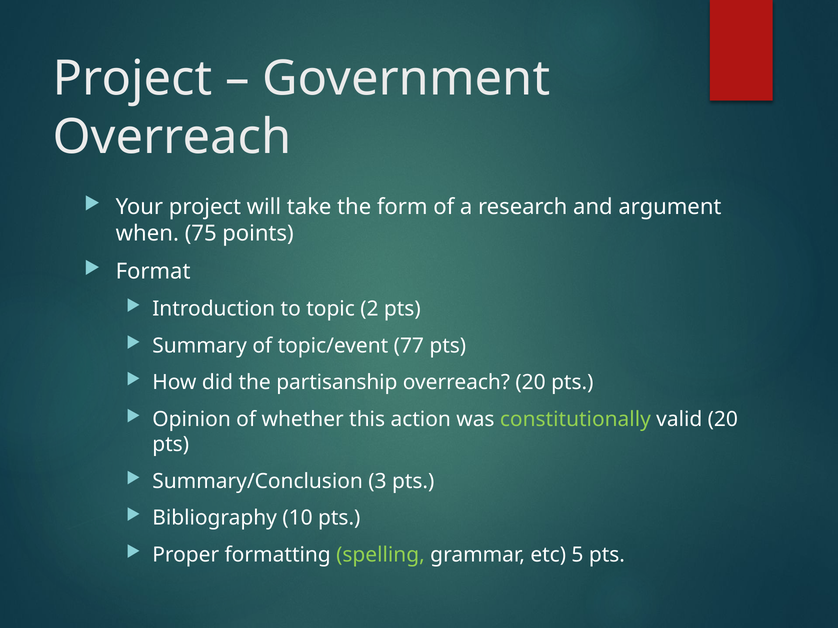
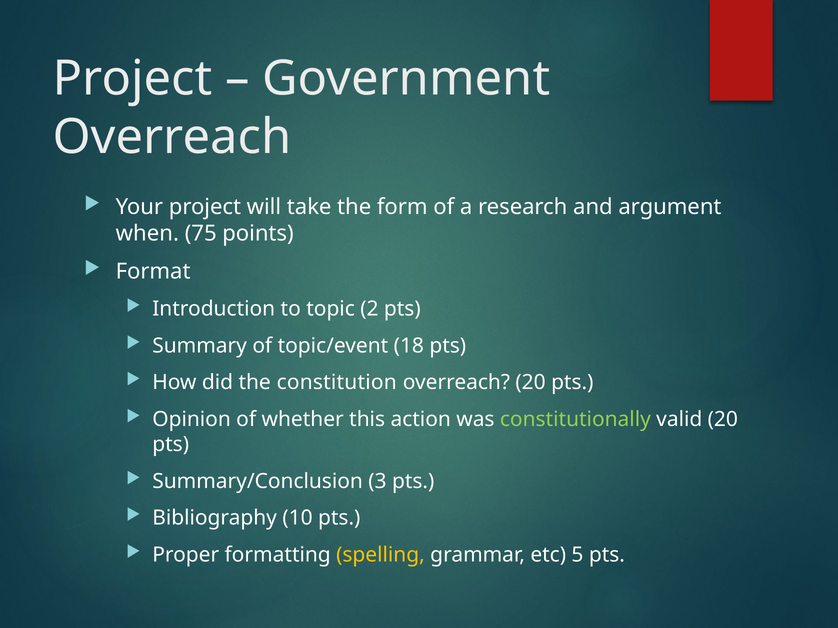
77: 77 -> 18 (409, 346)
partisanship: partisanship -> constitution (337, 383)
spelling colour: light green -> yellow (380, 555)
